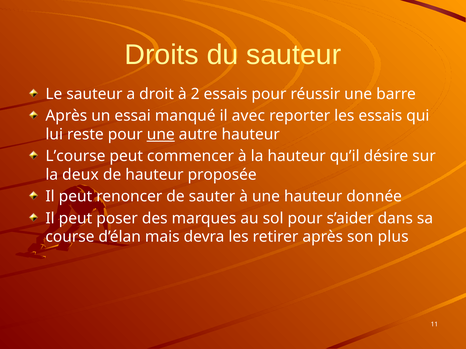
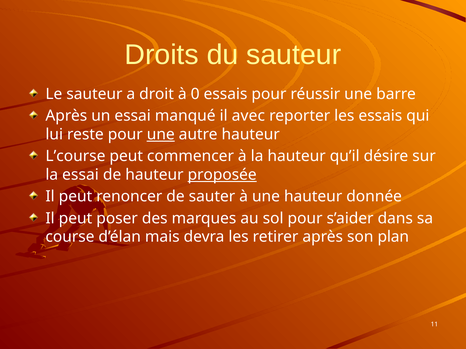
2: 2 -> 0 (195, 94)
la deux: deux -> essai (80, 175)
proposée underline: none -> present (222, 175)
plus: plus -> plan (393, 237)
